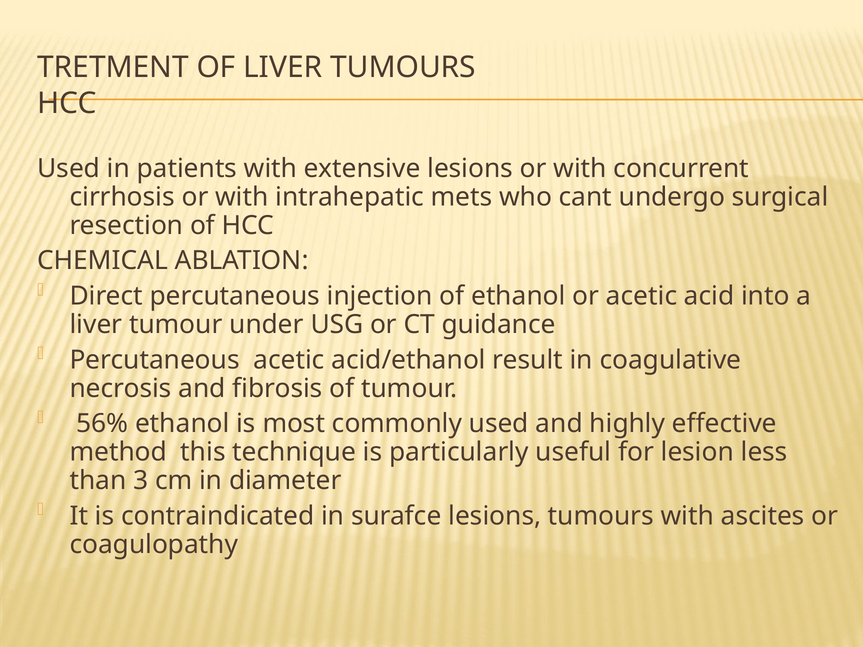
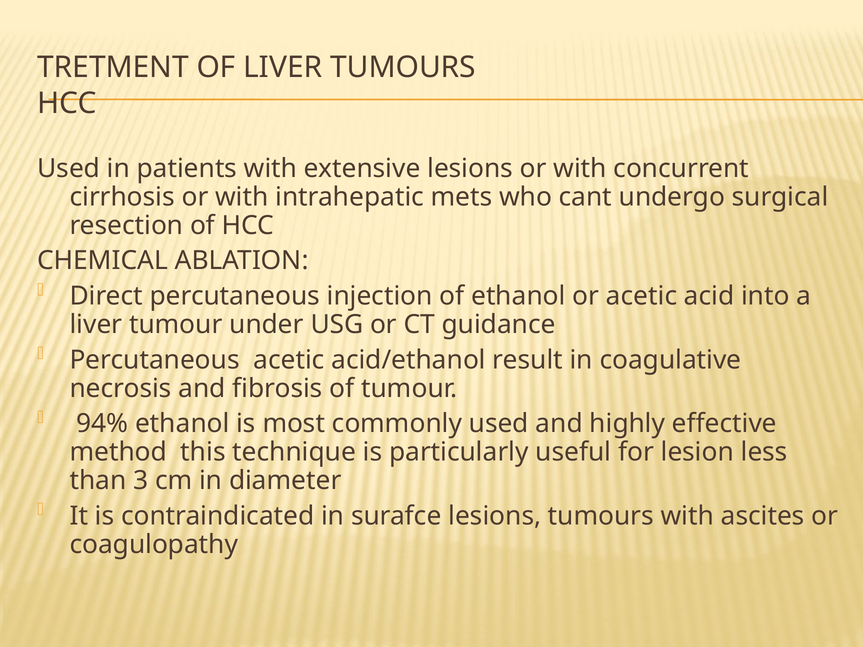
56%: 56% -> 94% (102, 424)
